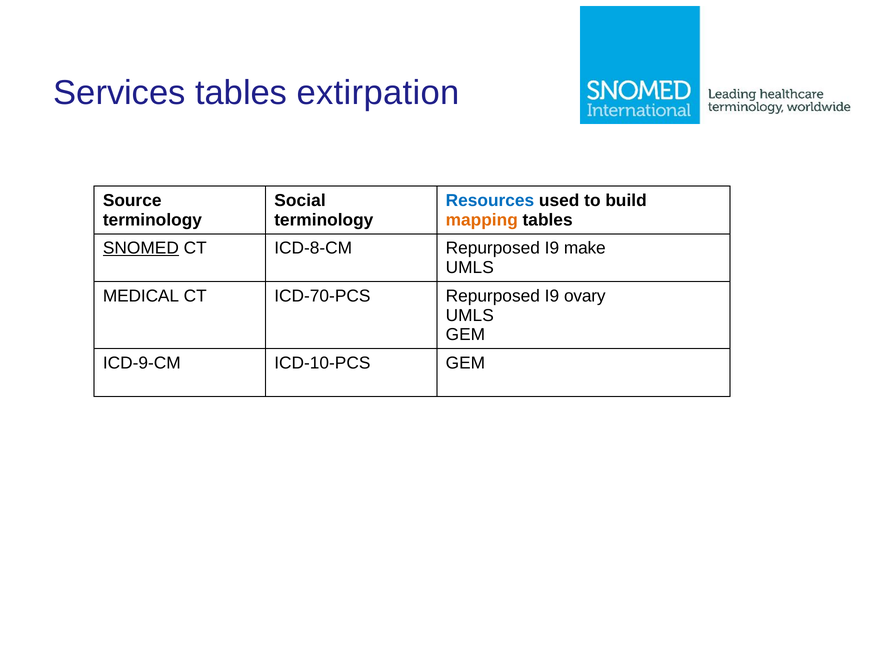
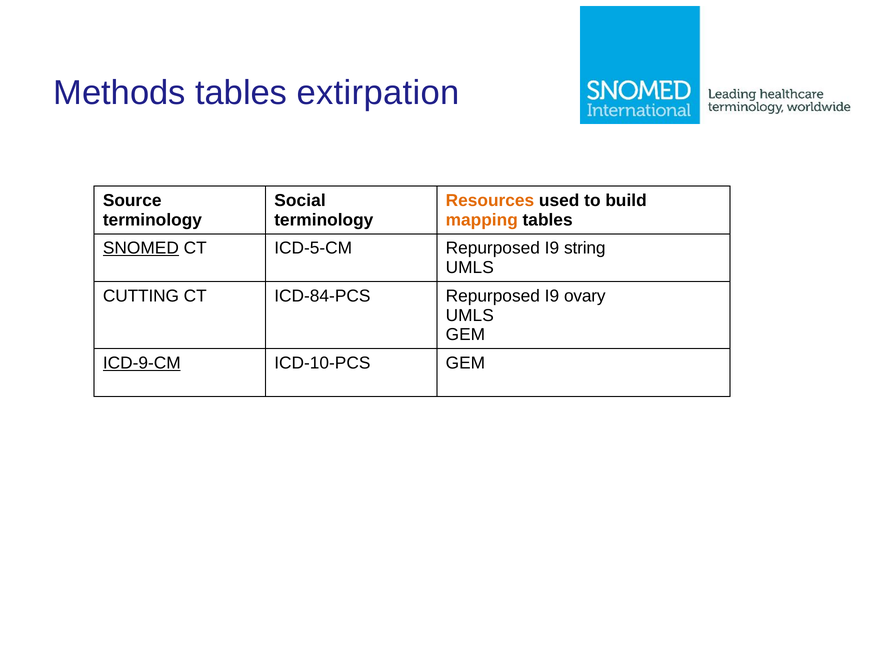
Services: Services -> Methods (120, 93)
Resources colour: blue -> orange (490, 201)
ICD-8-CM: ICD-8-CM -> ICD-5-CM (313, 248)
make: make -> string (585, 248)
MEDICAL: MEDICAL -> CUTTING (141, 296)
ICD-70-PCS: ICD-70-PCS -> ICD-84-PCS (322, 296)
ICD-9-CM underline: none -> present (142, 363)
